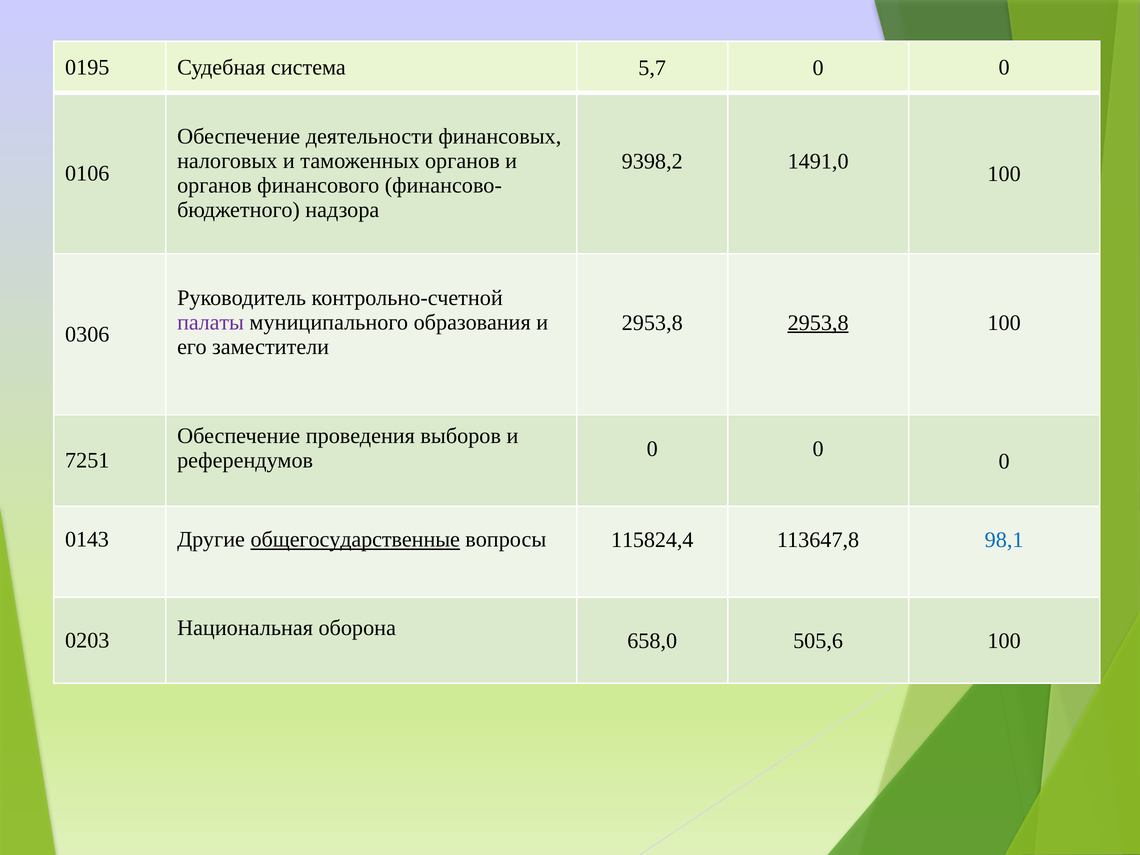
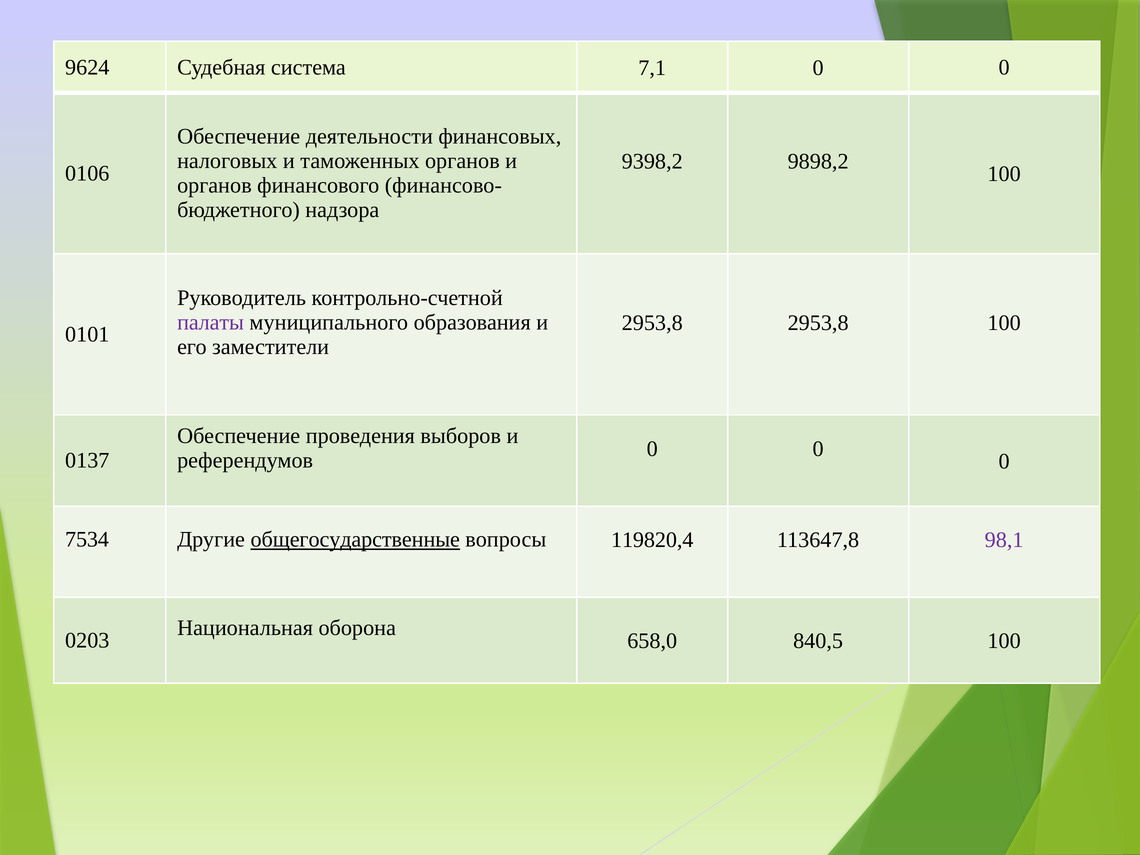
0195: 0195 -> 9624 (87, 67)
5,7: 5,7 -> 7,1 (652, 68)
1491,0: 1491,0 -> 9898,2 (818, 162)
2953,8 underline: present -> none (818, 323)
0306: 0306 -> 0101 (87, 335)
7251: 7251 -> 0137 (87, 461)
0143: 0143 -> 7534 (87, 540)
115824,4: 115824,4 -> 119820,4 (652, 540)
98,1 colour: blue -> purple (1004, 540)
505,6: 505,6 -> 840,5 (818, 641)
